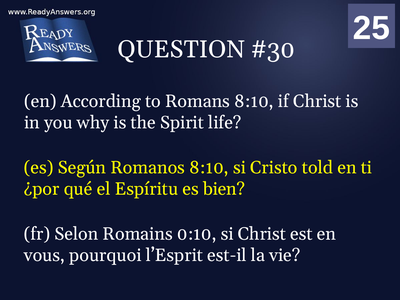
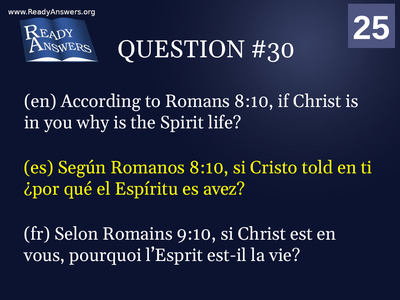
bien: bien -> avez (224, 189)
0:10: 0:10 -> 9:10 (197, 234)
